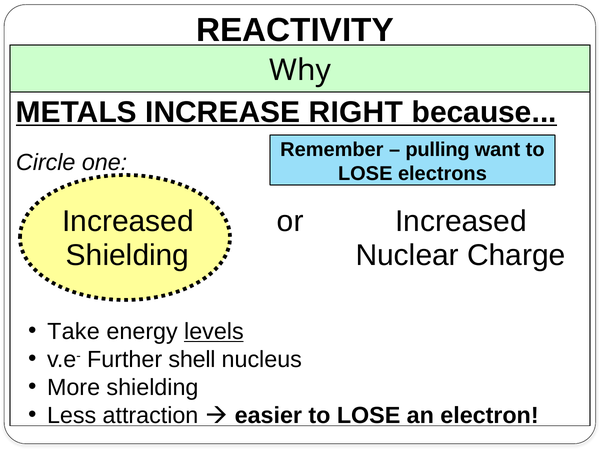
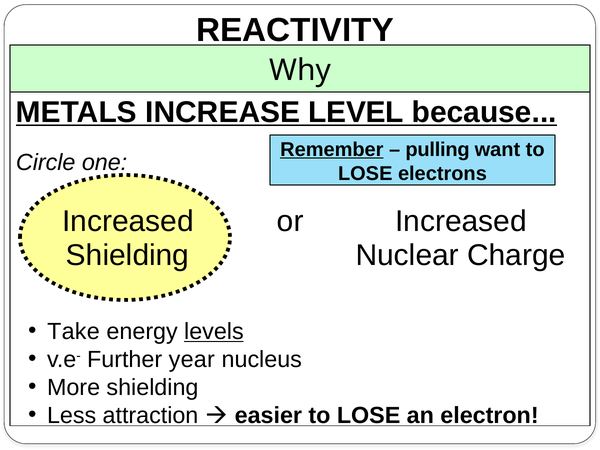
RIGHT: RIGHT -> LEVEL (356, 112)
Remember underline: none -> present (332, 149)
shell: shell -> year (192, 360)
